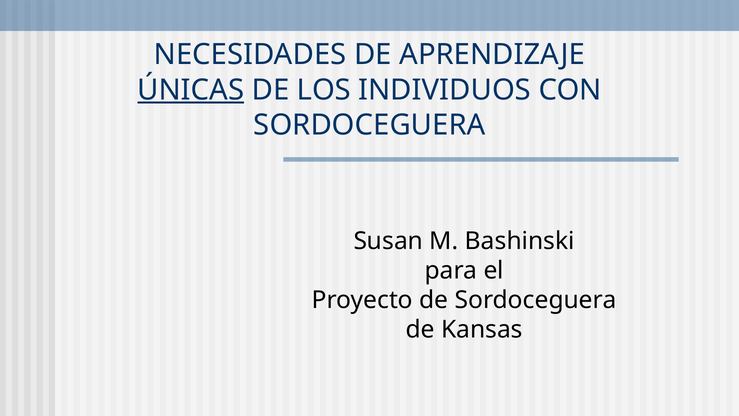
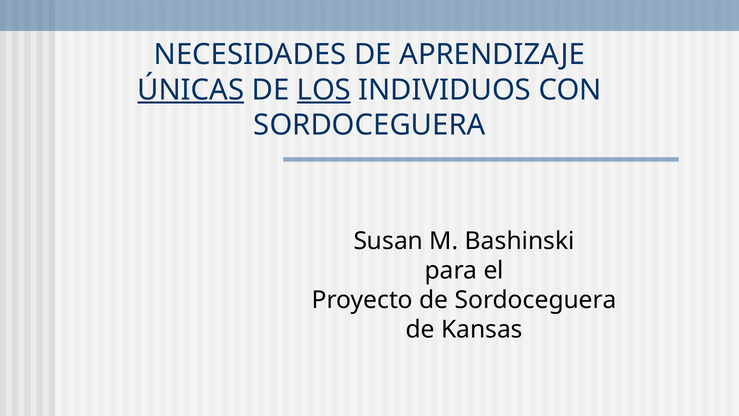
LOS underline: none -> present (324, 90)
